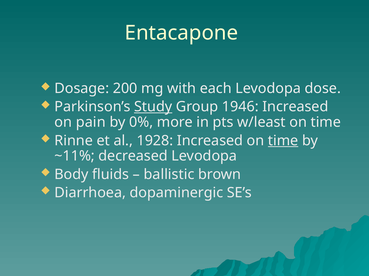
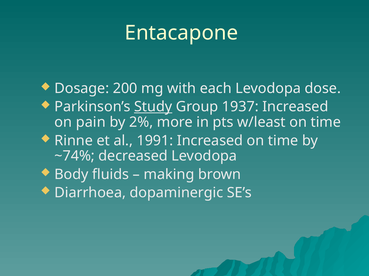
1946: 1946 -> 1937 (240, 107)
0%: 0% -> 2% (141, 123)
1928: 1928 -> 1991 (155, 141)
time underline: present -> none (283, 141)
~11%: ~11% -> ~74% (75, 156)
ballistic: ballistic -> making (169, 175)
